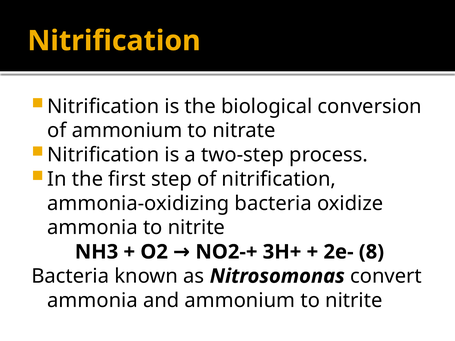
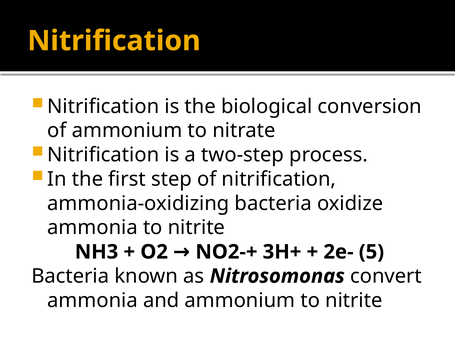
8: 8 -> 5 (371, 252)
